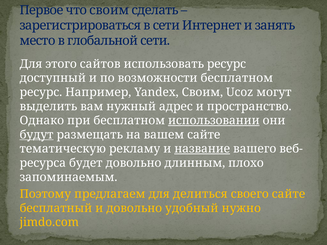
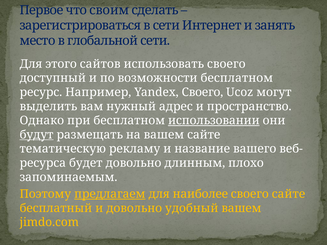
использовать ресурс: ресурс -> своего (226, 64)
Yandex Своим: Своим -> Своего (202, 92)
название underline: present -> none (202, 149)
предлагаем underline: none -> present (110, 194)
делиться: делиться -> наиболее (200, 194)
удобный нужно: нужно -> вашем (241, 208)
